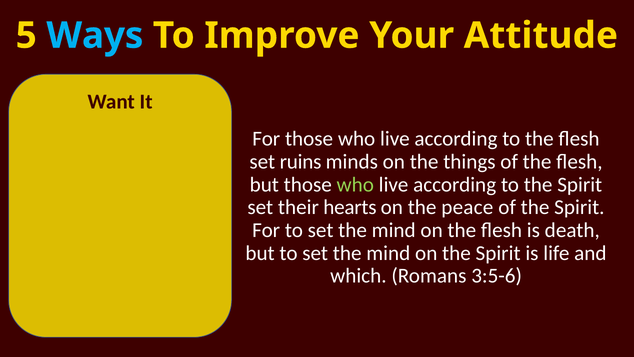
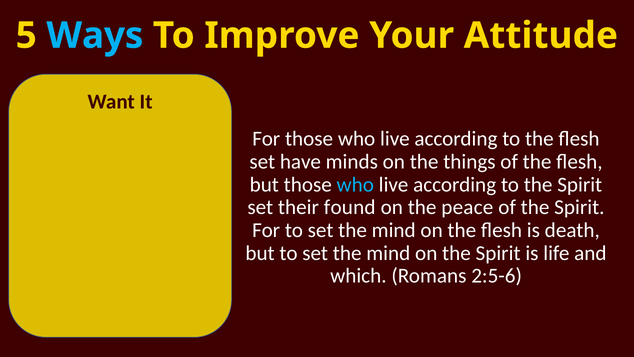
ruins: ruins -> have (300, 162)
who colour: light green -> light blue (355, 184)
hearts: hearts -> found (350, 207)
3:5-6: 3:5-6 -> 2:5-6 (497, 276)
